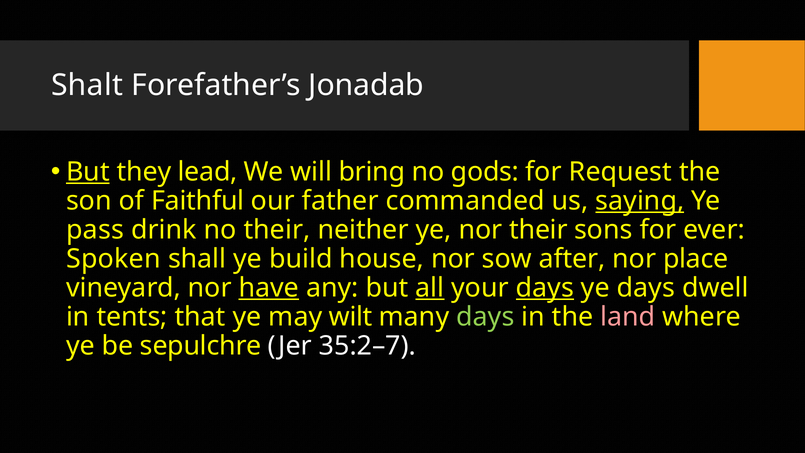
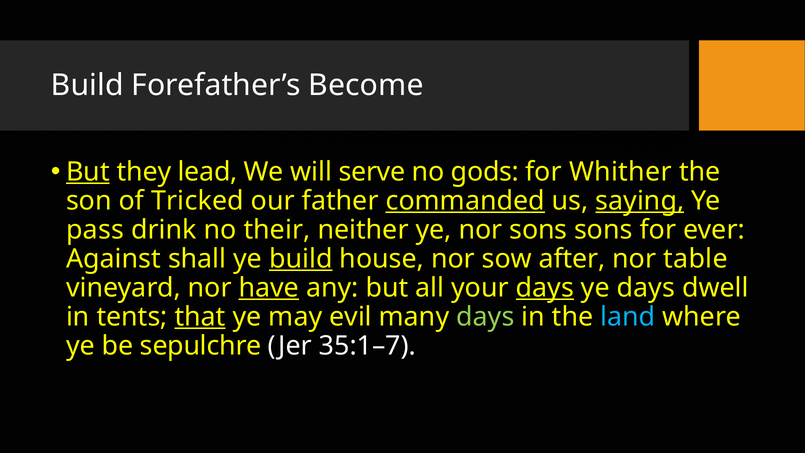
Shalt: Shalt -> Build (87, 85)
Jonadab: Jonadab -> Become (366, 85)
bring: bring -> serve (372, 172)
Request: Request -> Whither (620, 172)
Faithful: Faithful -> Tricked (197, 201)
commanded underline: none -> present (465, 201)
nor their: their -> sons (538, 230)
Spoken: Spoken -> Against (114, 259)
build underline: none -> present (301, 259)
place: place -> table (696, 259)
all underline: present -> none (430, 288)
that underline: none -> present (200, 317)
wilt: wilt -> evil (351, 317)
land colour: pink -> light blue (628, 317)
35:2–7: 35:2–7 -> 35:1–7 (367, 346)
